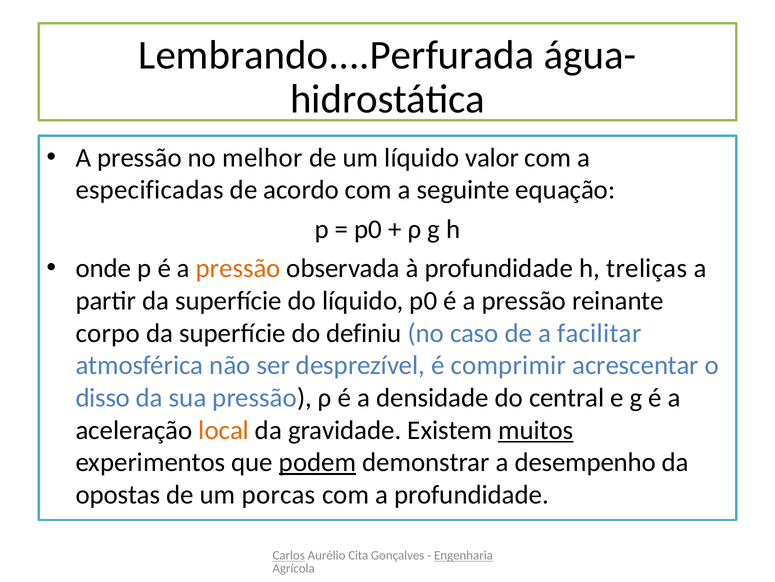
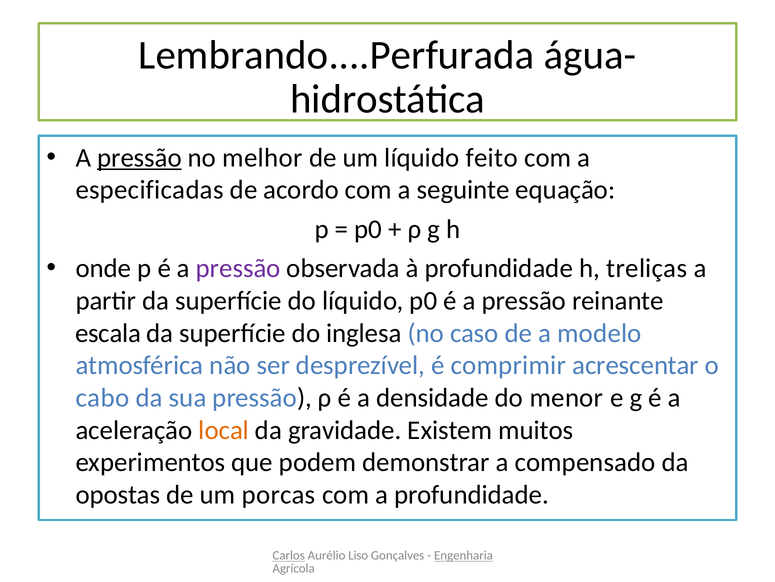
pressão underline: none -> present (139, 158)
valor: valor -> feito (492, 158)
pressão colour: orange -> purple (238, 268)
corpo: corpo -> escala (108, 333)
definiu: definiu -> inglesa (364, 333)
facilitar: facilitar -> modelo (599, 333)
disso: disso -> cabo (103, 397)
central: central -> menor (566, 397)
muitos underline: present -> none (536, 430)
podem underline: present -> none (318, 462)
desempenho: desempenho -> compensado (585, 462)
Cita: Cita -> Liso (358, 555)
